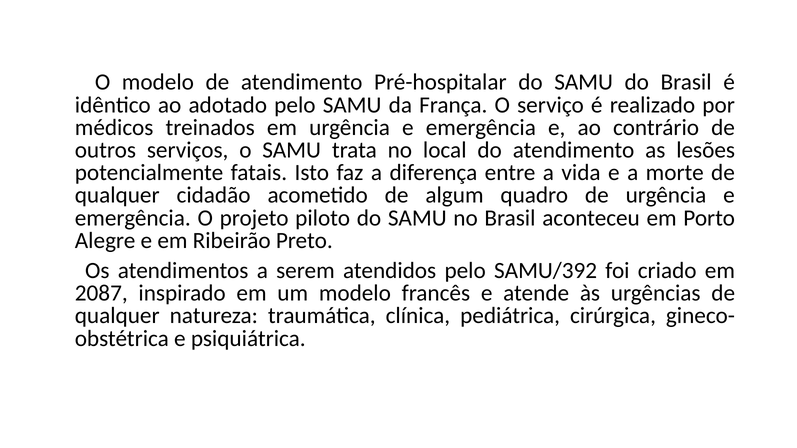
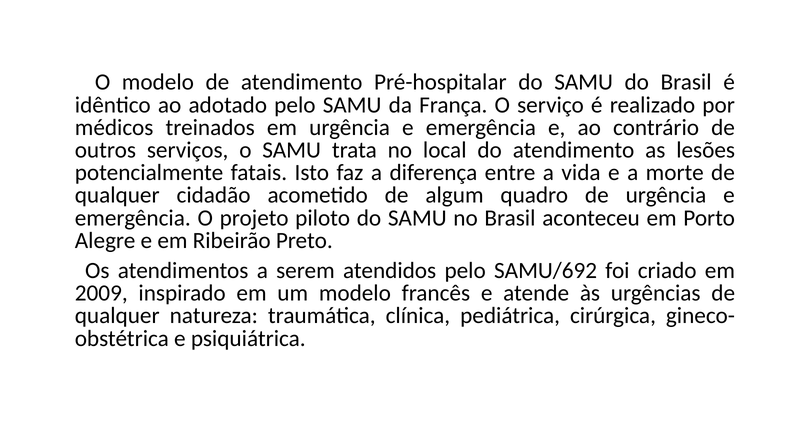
SAMU/392: SAMU/392 -> SAMU/692 (546, 271)
2087: 2087 -> 2009 (101, 293)
